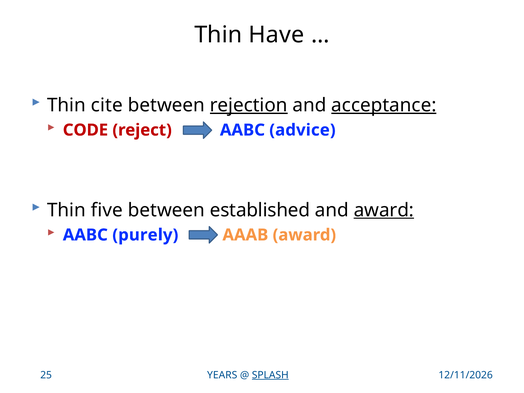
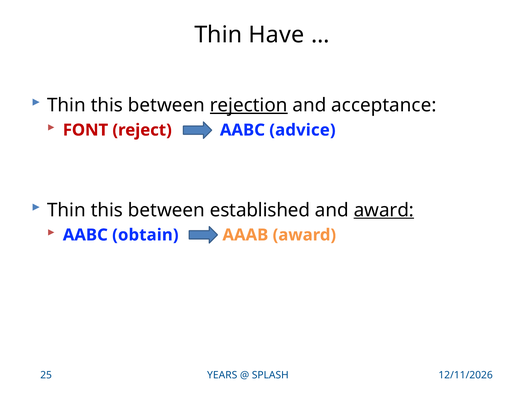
cite: cite -> this (107, 105)
acceptance underline: present -> none (384, 105)
CODE: CODE -> FONT (85, 130)
five: five -> this (107, 210)
purely: purely -> obtain (145, 235)
SPLASH underline: present -> none (270, 375)
